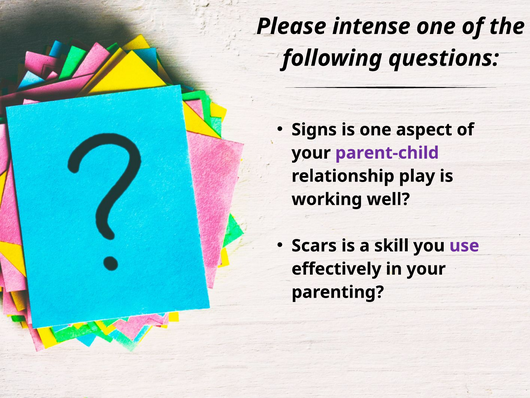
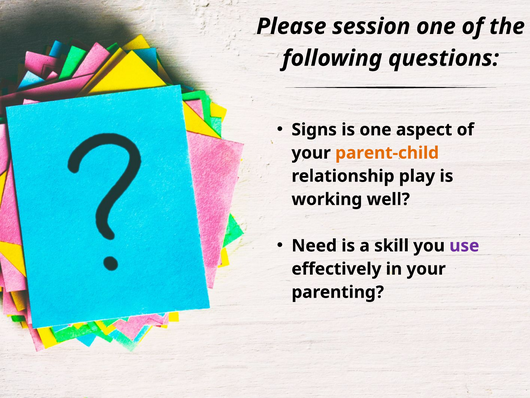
intense: intense -> session (371, 26)
parent-child colour: purple -> orange (387, 153)
Scars: Scars -> Need (314, 245)
